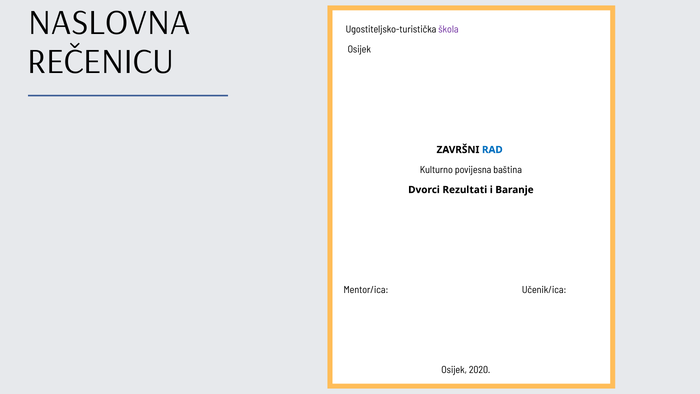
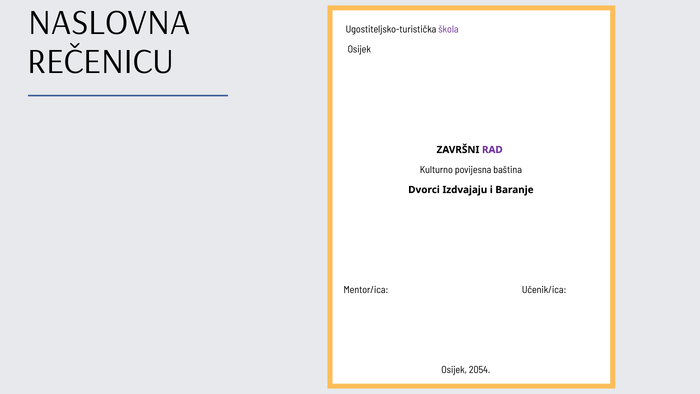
RAD colour: blue -> purple (492, 150)
Rezultati: Rezultati -> Izdvajaju (465, 190)
2020: 2020 -> 2054 (480, 370)
